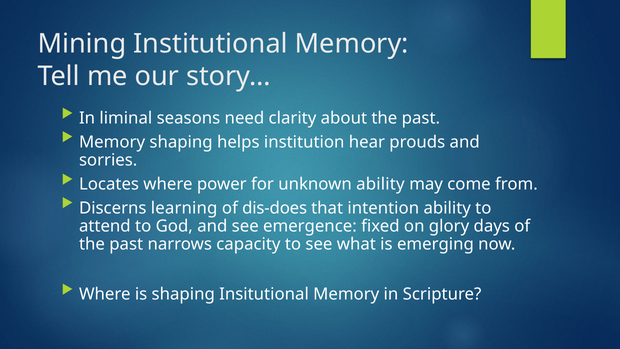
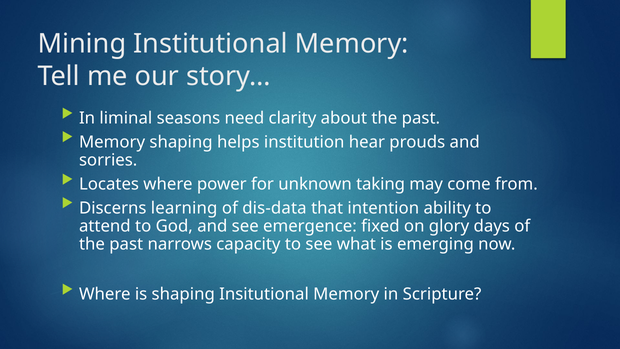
unknown ability: ability -> taking (381, 184)
dis-does: dis-does -> dis-data (274, 208)
